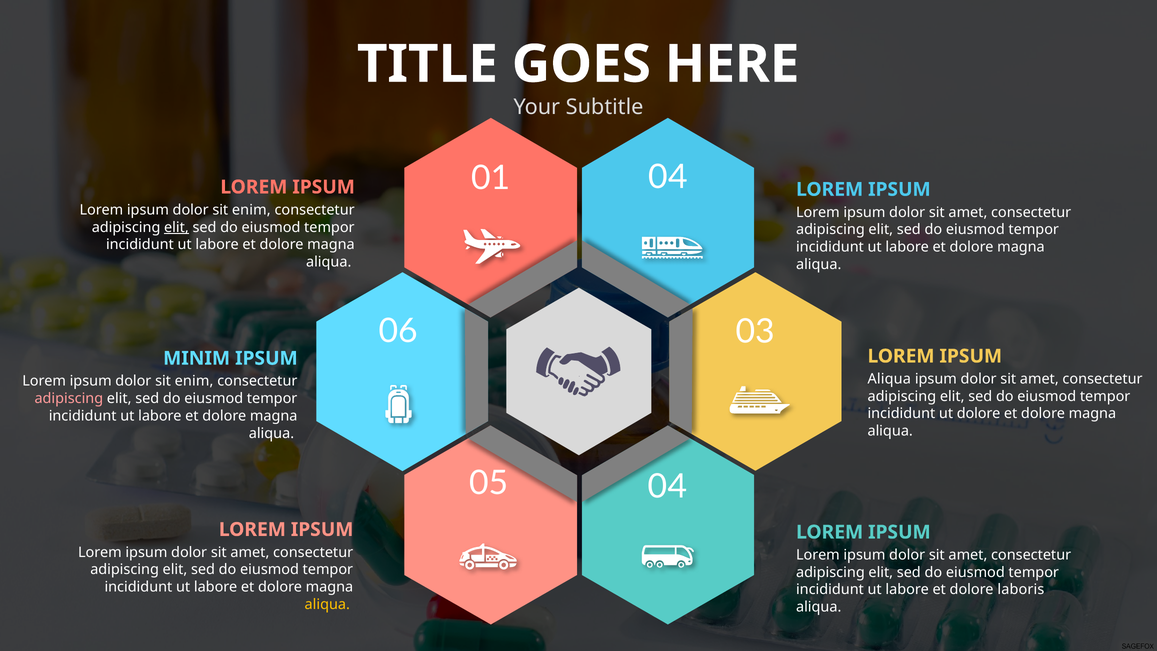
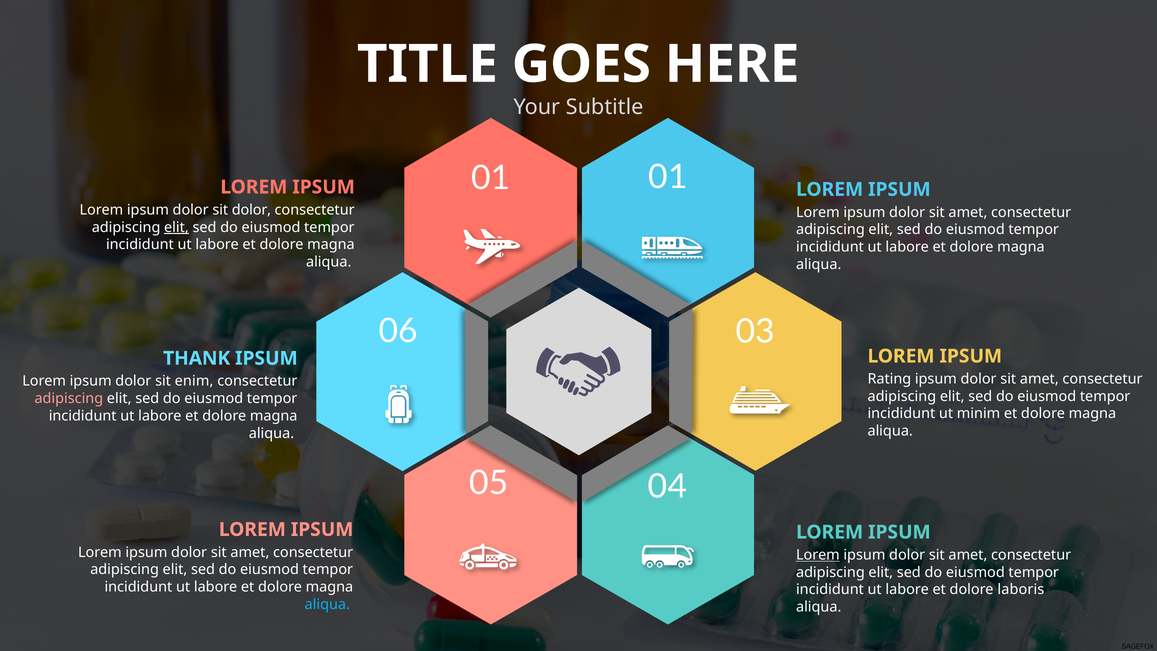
01 04: 04 -> 01 (668, 177)
enim: enim -> dolor (251, 210)
MINIM: MINIM -> THANK (197, 358)
Aliqua: Aliqua -> Rating (889, 379)
ut dolore: dolore -> minim (979, 414)
Lorem underline: none -> present (818, 555)
aliqua colour: yellow -> light blue (327, 604)
